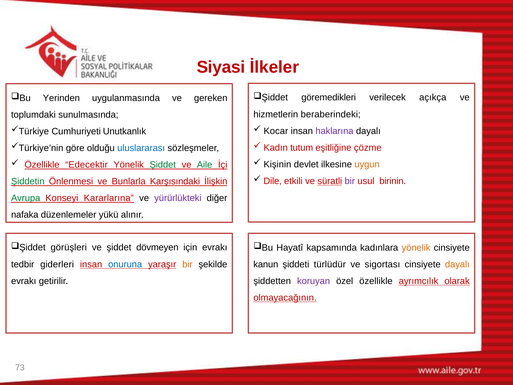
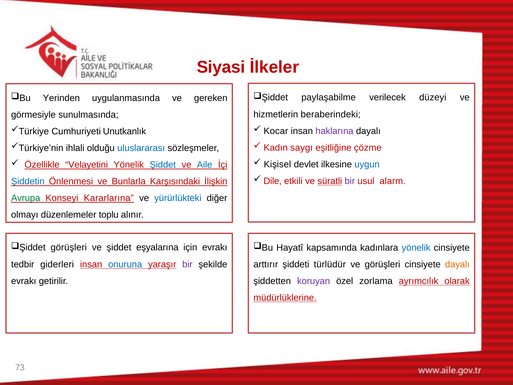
göremedikleri: göremedikleri -> paylaşabilme (329, 98)
açıkça: açıkça -> düzeyi (433, 98)
toplumdaki: toplumdaki -> görmesiyle (33, 115)
tutum: tutum -> saygı (302, 148)
göre: göre -> ihlali (75, 148)
Kişinin: Kişinin -> Kişisel (277, 164)
uygun colour: orange -> blue (367, 164)
Edecektir: Edecektir -> Velayetini (87, 165)
Şiddet colour: green -> blue (163, 165)
Aile colour: green -> blue (205, 165)
birinin: birinin -> alarm (393, 181)
Şiddetin colour: green -> blue (28, 181)
yürürlükteki colour: purple -> blue (178, 198)
nafaka: nafaka -> olmayı (25, 215)
yükü: yükü -> toplu (109, 215)
dövmeyen: dövmeyen -> eşyalarına (157, 247)
yönelik colour: orange -> blue (416, 247)
bir colour: orange -> purple (187, 264)
kanun: kanun -> arttırır (266, 264)
ve sigortası: sigortası -> görüşleri (382, 264)
özel özellikle: özellikle -> zorlama (376, 281)
olmayacağının: olmayacağının -> müdürlüklerine (285, 298)
